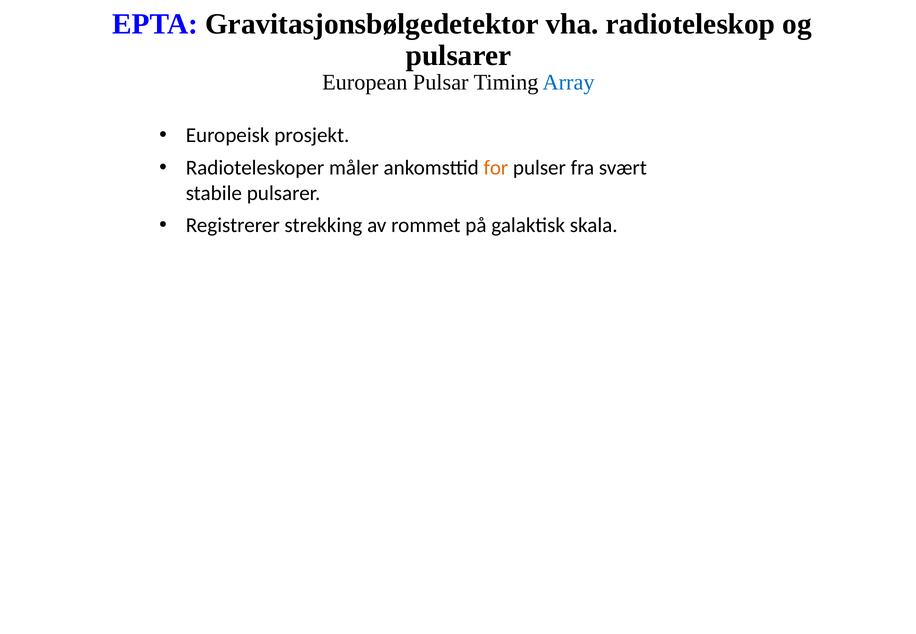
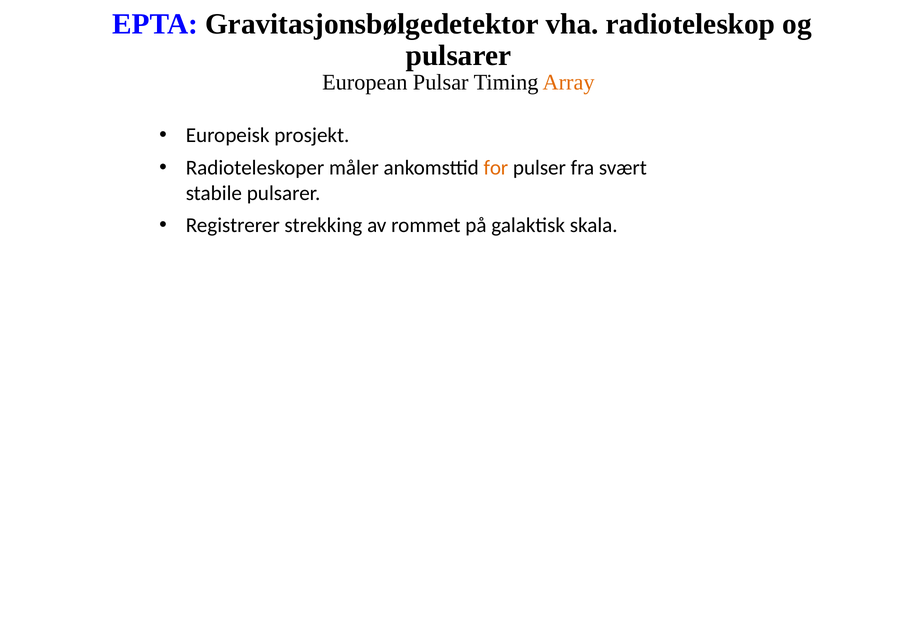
Array colour: blue -> orange (569, 83)
